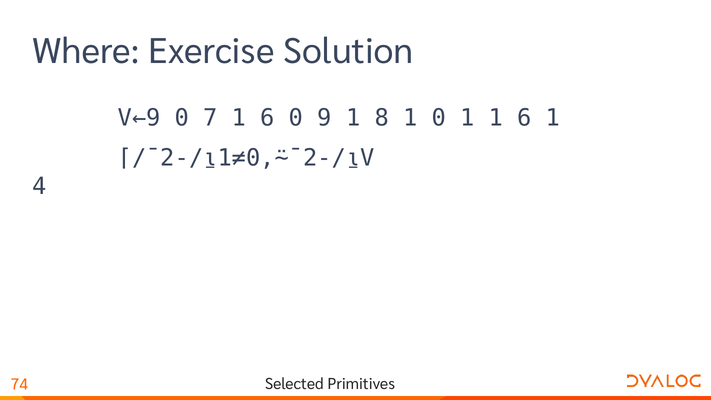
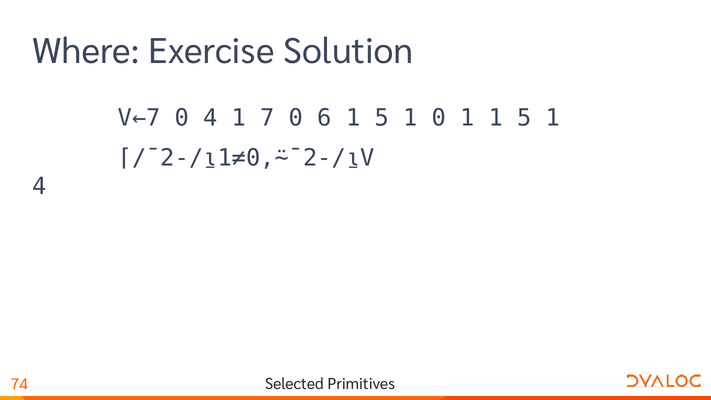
V←9: V←9 -> V←7 (139, 118)
0 7: 7 -> 4 (210, 118)
6: 6 -> 7 (268, 118)
9: 9 -> 6 (325, 118)
8: 8 -> 5 (382, 118)
1 1 6: 6 -> 5 (524, 118)
